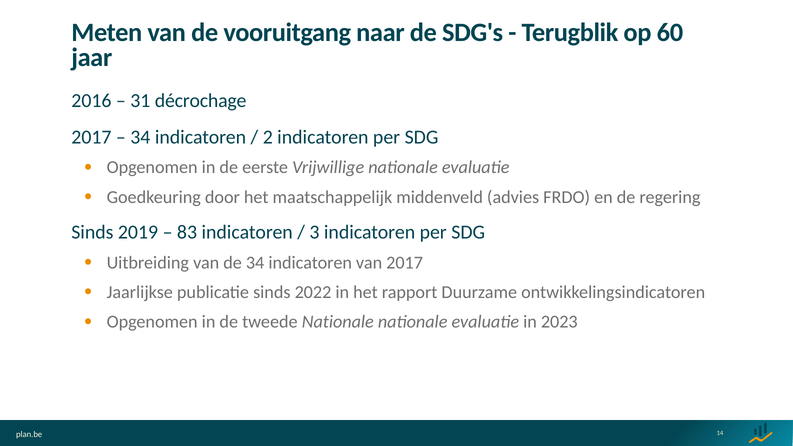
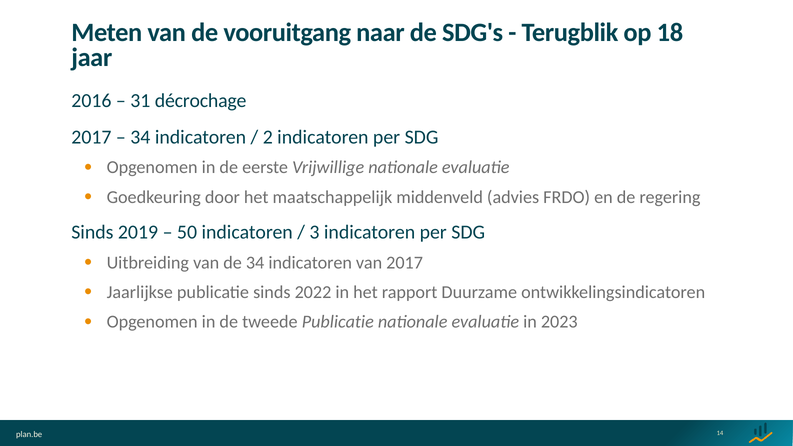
60: 60 -> 18 (670, 33)
83: 83 -> 50 (187, 232)
tweede Nationale: Nationale -> Publicatie (338, 322)
